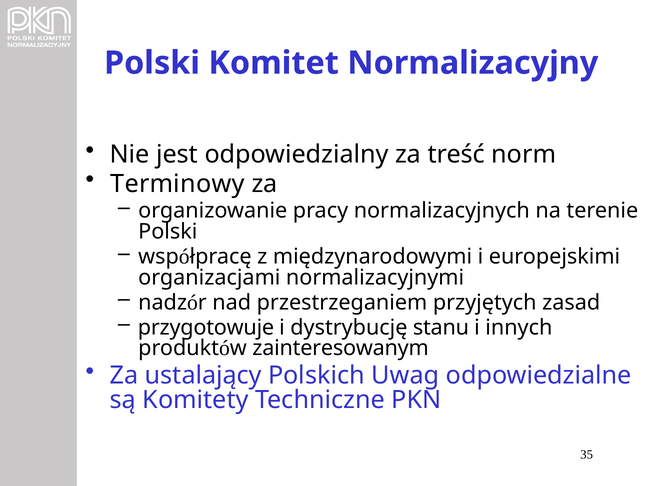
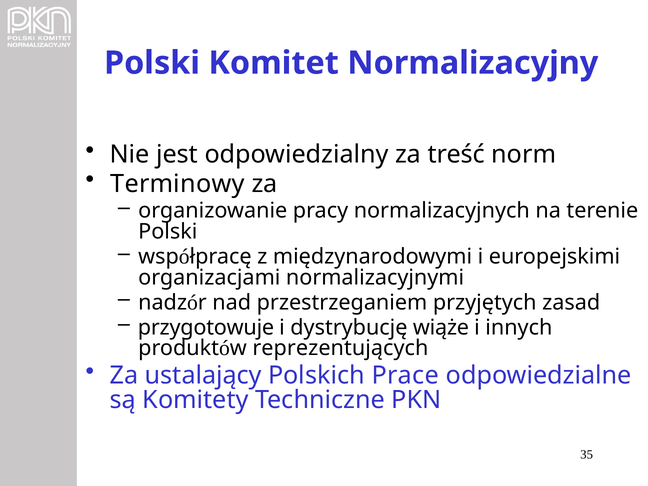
stanu: stanu -> wiąże (441, 328)
zainteresowanym: zainteresowanym -> reprezentujących (340, 348)
Uwag: Uwag -> Prace (405, 376)
